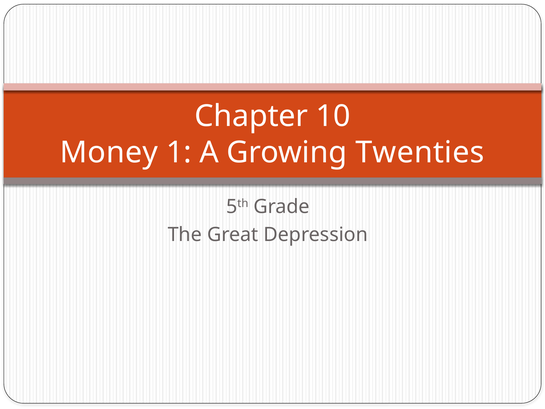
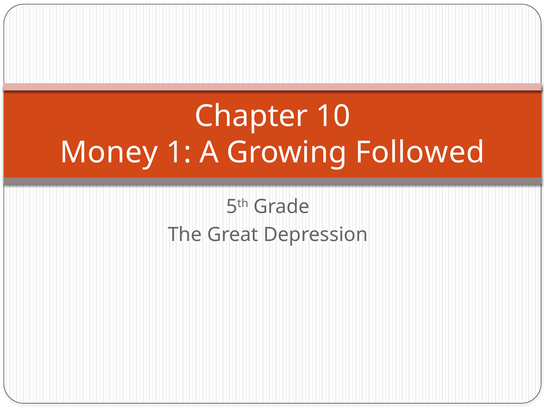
Twenties: Twenties -> Followed (420, 152)
